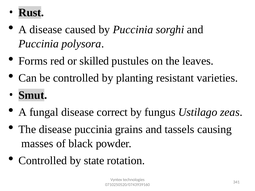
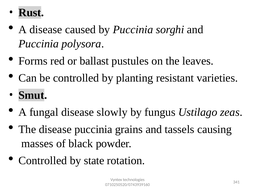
skilled: skilled -> ballast (94, 61)
correct: correct -> slowly (112, 112)
